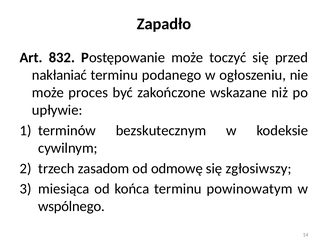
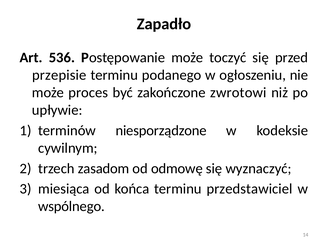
832: 832 -> 536 (62, 58)
nakłaniać: nakłaniać -> przepisie (59, 75)
wskazane: wskazane -> zwrotowi (238, 93)
bezskutecznym: bezskutecznym -> niesporządzone (161, 131)
zgłosiwszy: zgłosiwszy -> wyznaczyć (259, 168)
powinowatym: powinowatym -> przedstawiciel (250, 189)
